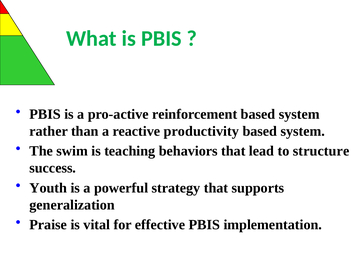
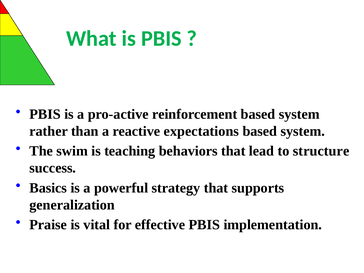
productivity: productivity -> expectations (201, 131)
Youth: Youth -> Basics (48, 188)
